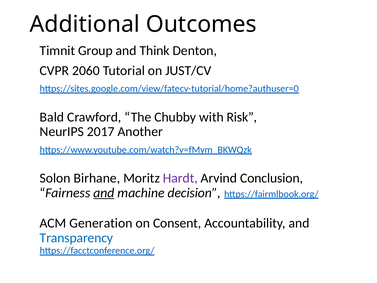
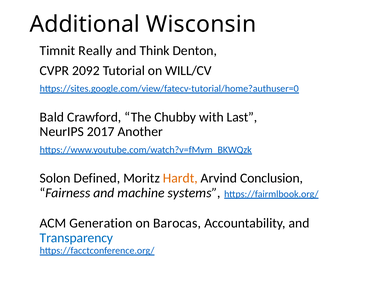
Outcomes: Outcomes -> Wisconsin (201, 24)
Group: Group -> Really (95, 51)
2060: 2060 -> 2092 (86, 71)
JUST/CV: JUST/CV -> WILL/CV (188, 71)
Risk: Risk -> Last (242, 117)
Birhane: Birhane -> Defined (97, 178)
Hardt colour: purple -> orange (180, 178)
and underline: present -> none (104, 193)
decision: decision -> systems (194, 193)
Consent: Consent -> Barocas (177, 223)
